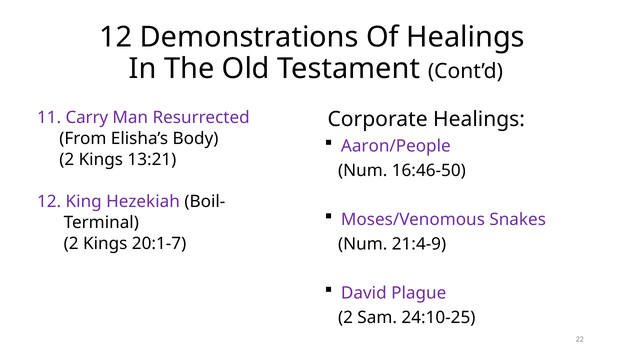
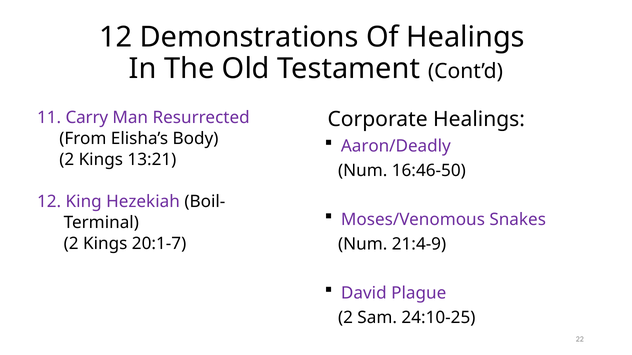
Aaron/People: Aaron/People -> Aaron/Deadly (396, 146)
